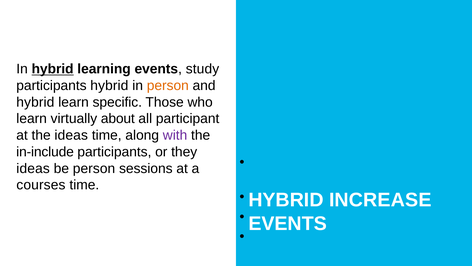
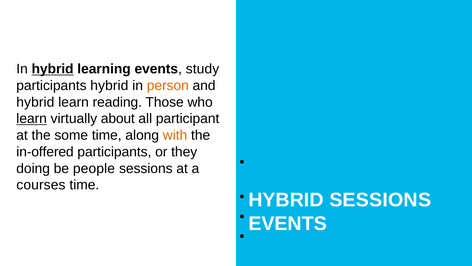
specific: specific -> reading (117, 102)
learn underline: none -> present (32, 119)
the ideas: ideas -> some (71, 135)
with colour: purple -> orange (175, 135)
in-include: in-include -> in-offered (45, 152)
ideas: ideas -> doing (33, 168)
be person: person -> people (94, 168)
HYBRID INCREASE: INCREASE -> SESSIONS (380, 200)
